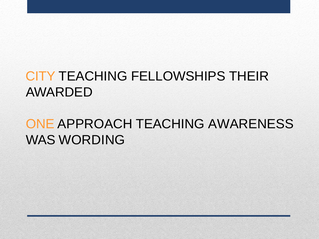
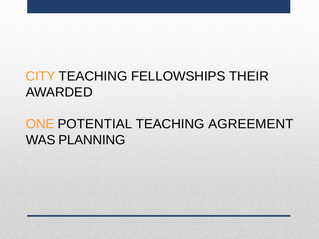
APPROACH: APPROACH -> POTENTIAL (95, 124)
AWARENESS: AWARENESS -> AGREEMENT (251, 124)
WORDING: WORDING -> PLANNING (92, 140)
